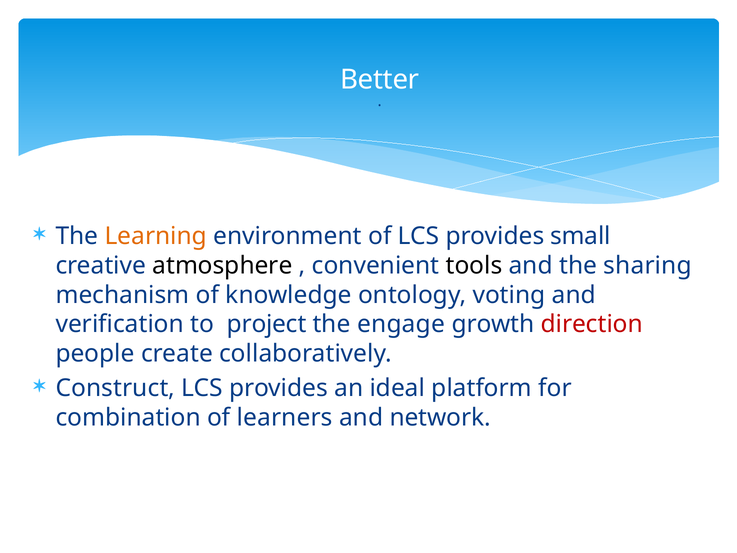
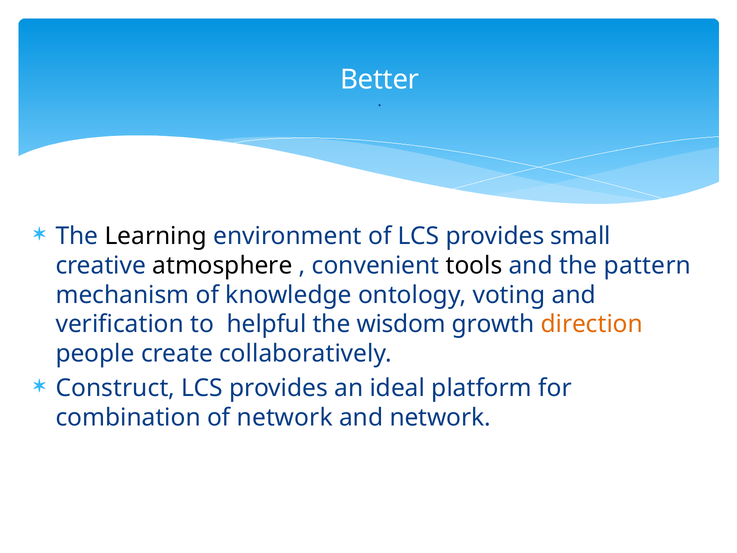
Learning colour: orange -> black (156, 236)
sharing: sharing -> pattern (647, 265)
project: project -> helpful (267, 324)
engage: engage -> wisdom (401, 324)
direction colour: red -> orange (592, 324)
of learners: learners -> network (285, 418)
